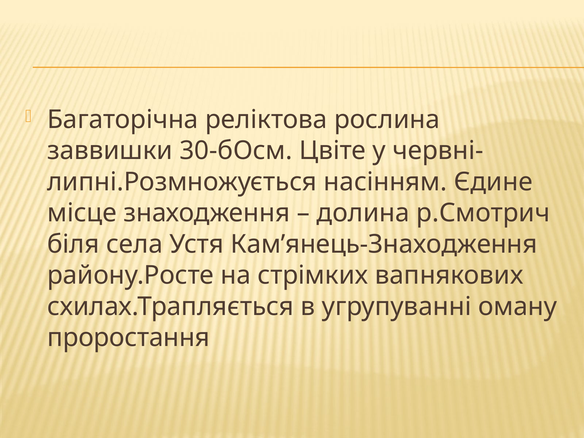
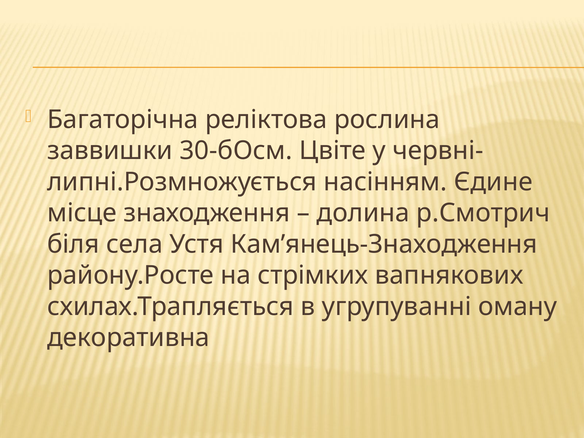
проростання: проростання -> декоративна (128, 338)
